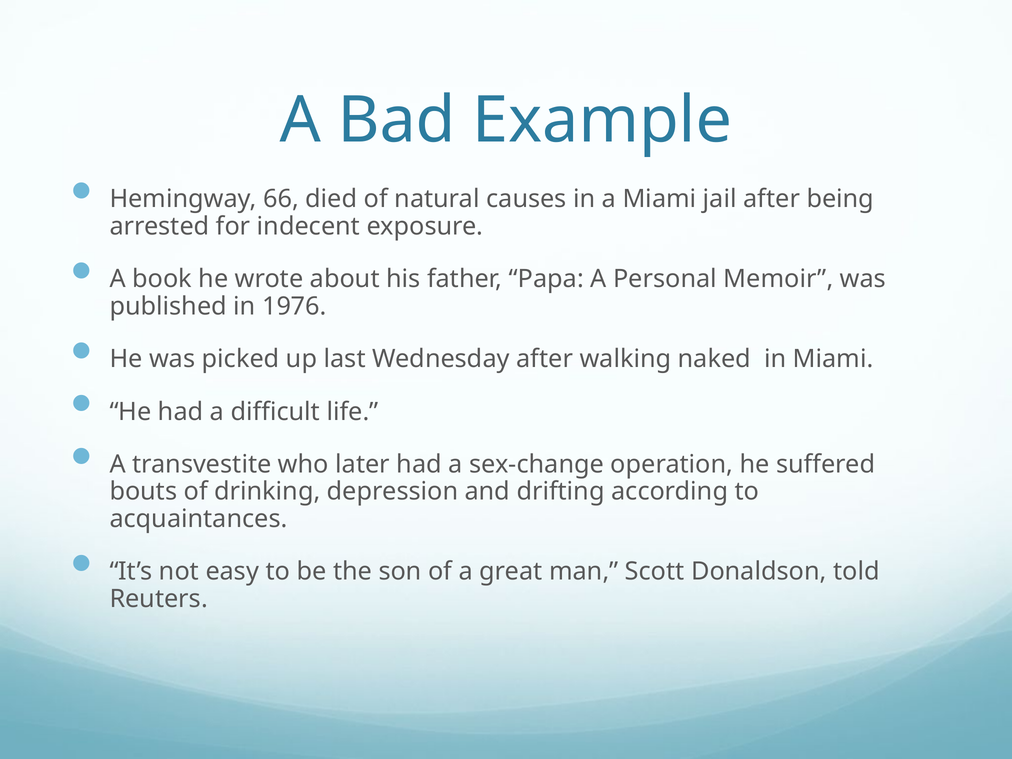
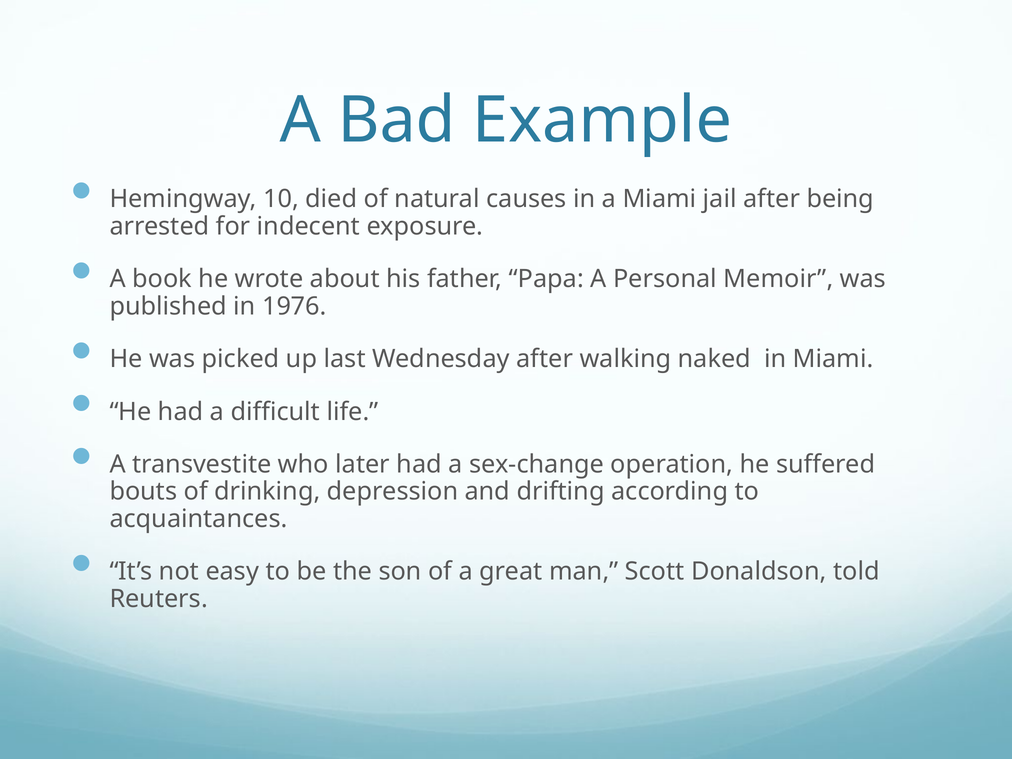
66: 66 -> 10 (281, 199)
